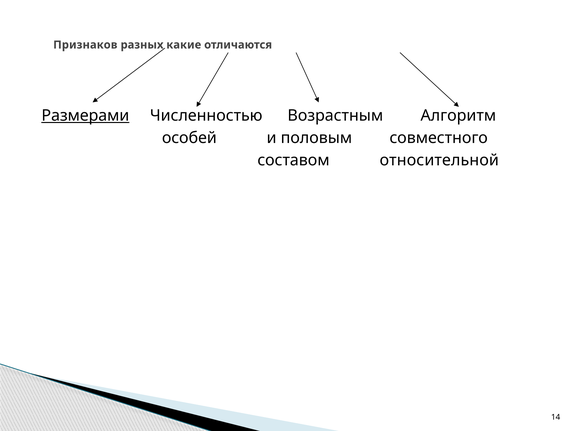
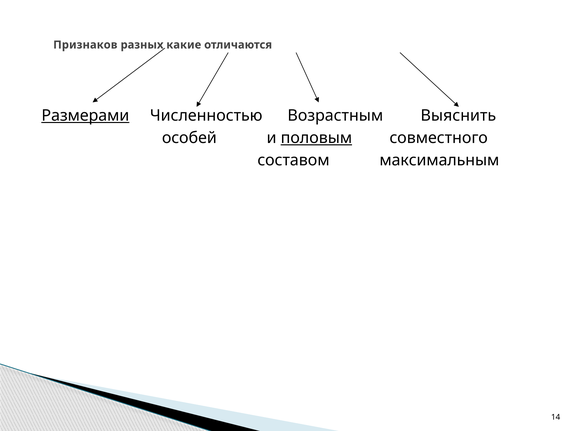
Алгоритм: Алгоритм -> Выяснить (458, 115)
половым underline: none -> present (316, 138)
относительной: относительной -> максимальным (439, 160)
